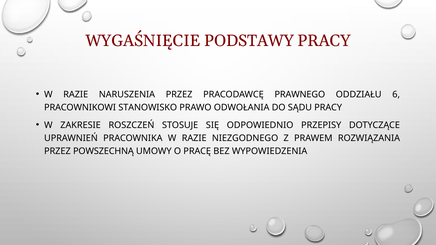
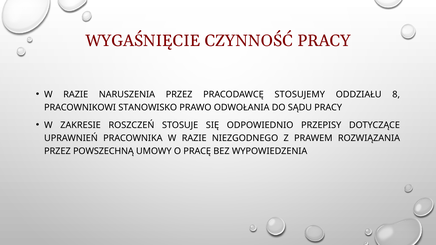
PODSTAWY: PODSTAWY -> CZYNNOŚĆ (249, 41)
PRAWNEGO: PRAWNEGO -> STOSUJEMY (300, 95)
6: 6 -> 8 (396, 95)
